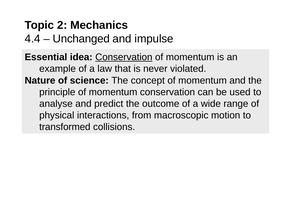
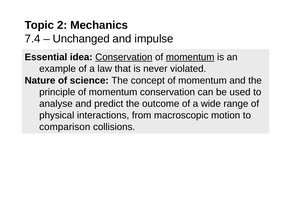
4.4: 4.4 -> 7.4 (33, 39)
momentum underline: none -> present (190, 57)
transformed: transformed -> comparison (65, 127)
